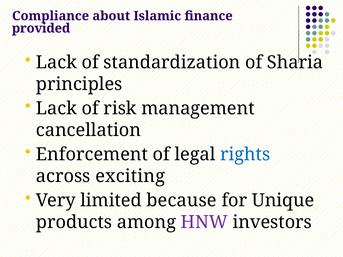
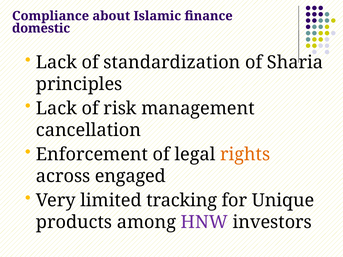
provided: provided -> domestic (41, 28)
rights colour: blue -> orange (245, 155)
exciting: exciting -> engaged (130, 176)
because: because -> tracking (182, 201)
